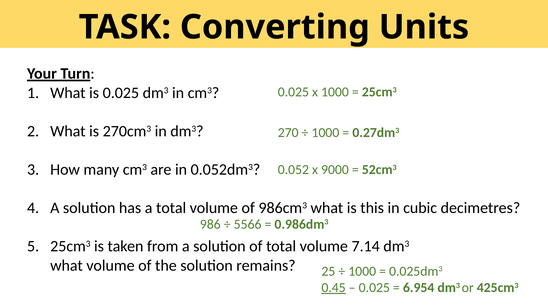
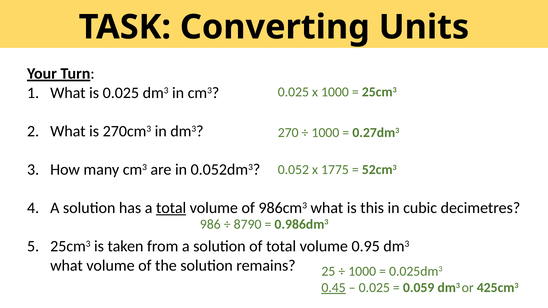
9000: 9000 -> 1775 (335, 170)
total underline: none -> present (171, 208)
5566: 5566 -> 8790 (248, 224)
7.14: 7.14 -> 0.95 (366, 246)
6.954: 6.954 -> 0.059 (419, 288)
